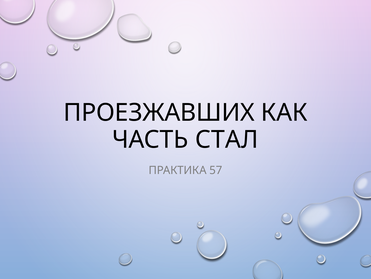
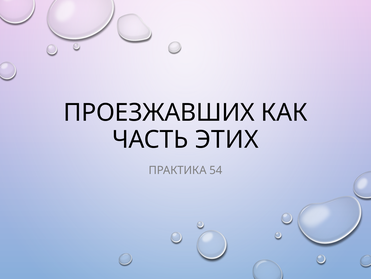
СТАЛ: СТАЛ -> ЭТИХ (227, 139)
57: 57 -> 54 (216, 170)
